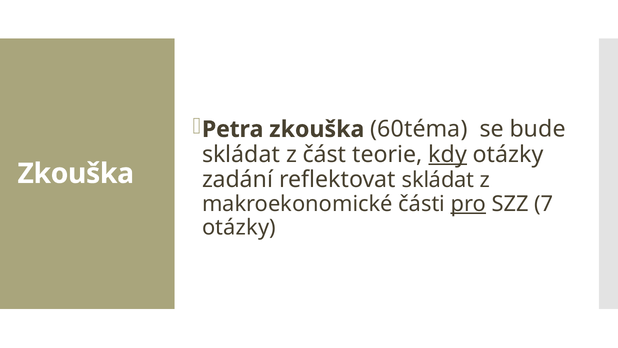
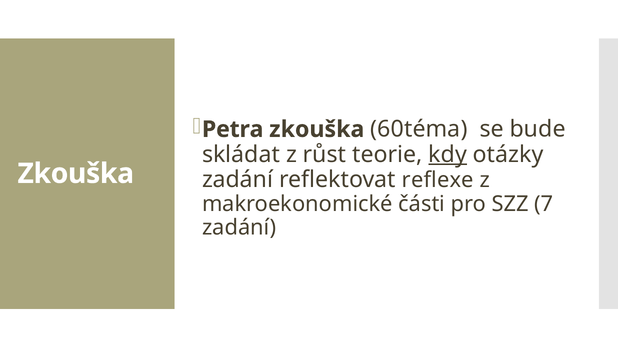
část: část -> růst (325, 154)
reflektovat skládat: skládat -> reflexe (438, 180)
pro underline: present -> none (468, 204)
otázky: otázky -> zadání (239, 227)
